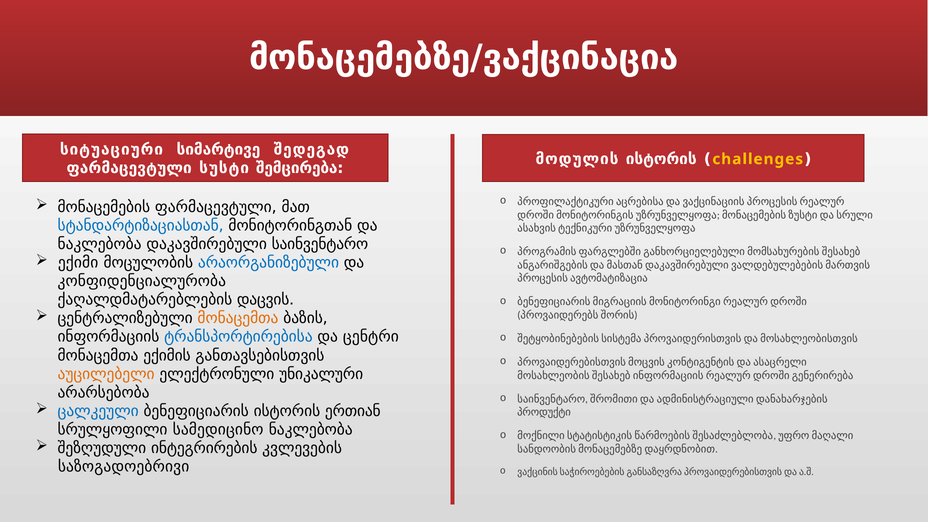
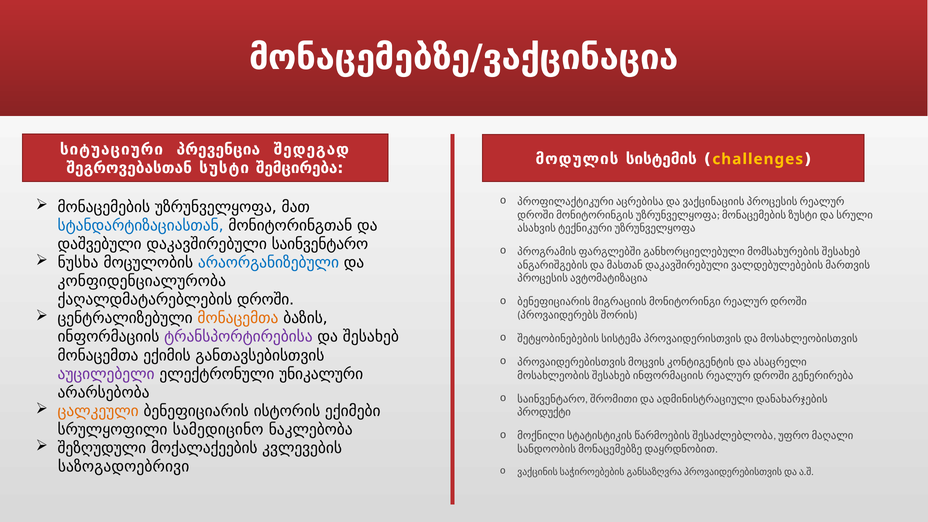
სიმარტივე: სიმარტივე -> პრევენცია (218, 149)
მოდულის ისტორის: ისტორის -> სისტემის (661, 159)
ფარმაცევტული: ფარმაცევტული -> შეგროვებასთან (129, 168)
მონაცემების ფარმაცევტული: ფარმაცევტული -> უზრუნველყოფა (216, 207)
ნაკლებობა: ნაკლებობა -> დაშვებული (100, 244)
ექიმი: ექიმი -> ნუსხა (78, 263)
დაცვის: დაცვის -> დროში (265, 300)
ტრანსპორტირებისა colour: blue -> purple (238, 337)
ცენტრი: ცენტრი -> შესახებ (371, 337)
აუცილებელი colour: orange -> purple (106, 374)
ცალკეული colour: blue -> orange (98, 411)
ერთიან: ერთიან -> ექიმები (353, 411)
ინტეგრირების: ინტეგრირების -> მოქალაქეების (204, 448)
